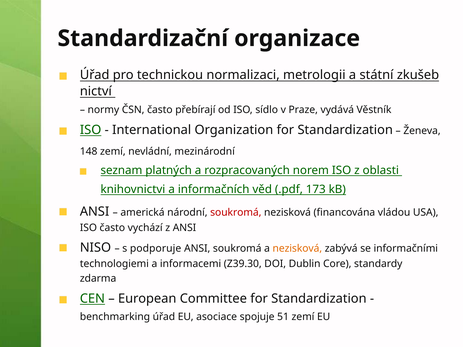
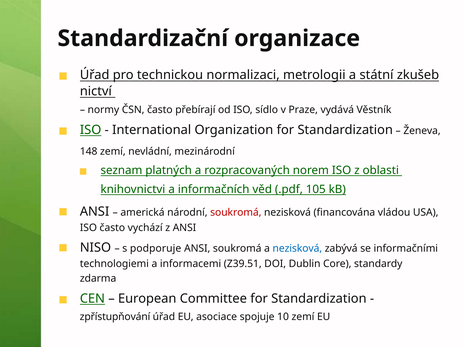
173: 173 -> 105 (316, 190)
nezisková colour: orange -> blue (297, 249)
Z39.30: Z39.30 -> Z39.51 (243, 264)
benchmarking: benchmarking -> zpřístupňování (115, 317)
51: 51 -> 10 (283, 317)
